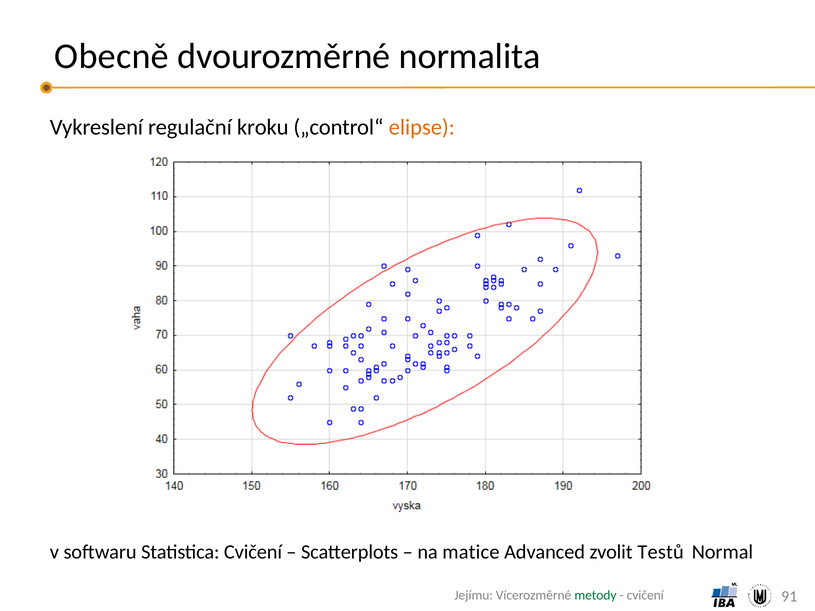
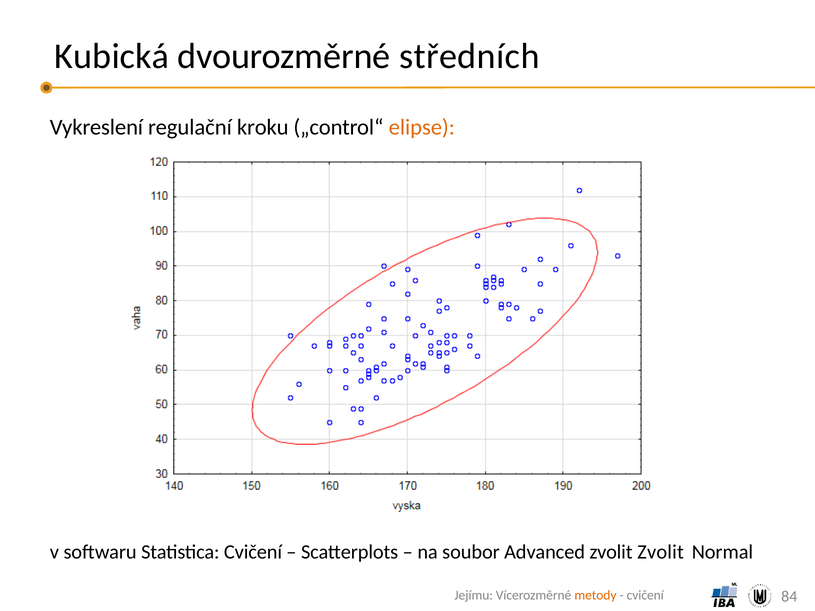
Obecně: Obecně -> Kubická (112, 56)
normalita: normalita -> středních (469, 56)
matice: matice -> soubor (471, 552)
zvolit Testů: Testů -> Zvolit (661, 552)
metody colour: green -> orange (595, 596)
91: 91 -> 84 (789, 597)
